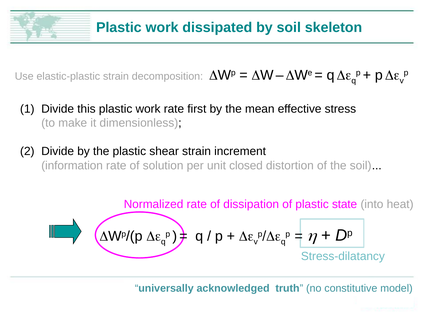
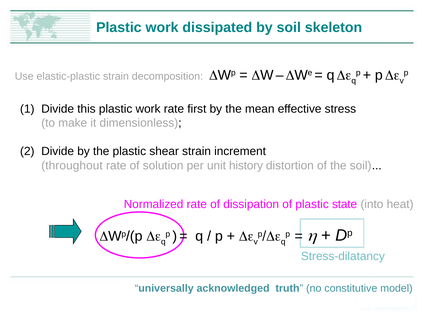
information: information -> throughout (72, 165)
closed: closed -> history (246, 165)
